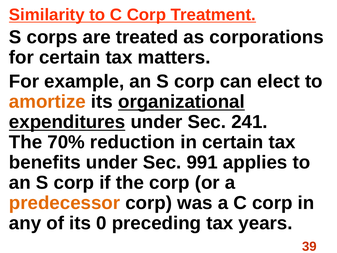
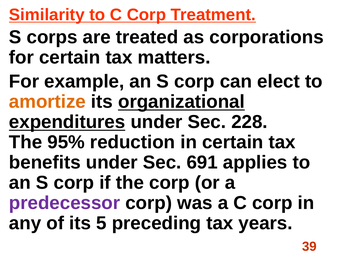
241: 241 -> 228 (249, 122)
70%: 70% -> 95% (66, 142)
991: 991 -> 691 (202, 162)
predecessor colour: orange -> purple (65, 203)
0: 0 -> 5 (101, 223)
